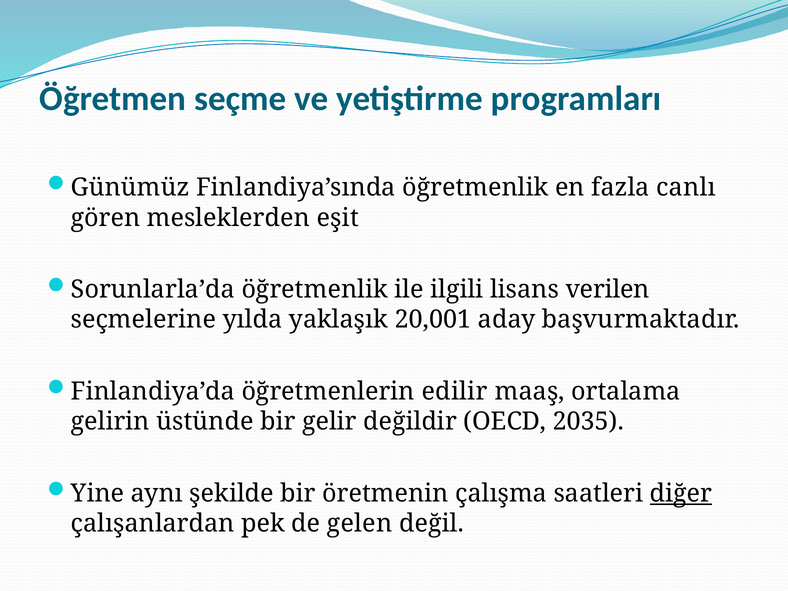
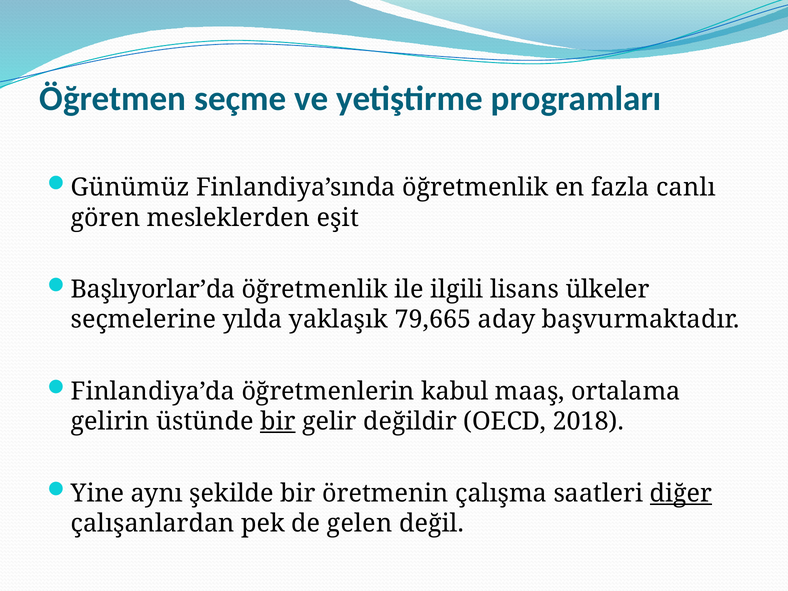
Sorunlarla’da: Sorunlarla’da -> Başlıyorlar’da (153, 289)
verilen: verilen -> ülkeler (608, 289)
20,001: 20,001 -> 79,665 (433, 320)
edilir: edilir -> kabul (455, 391)
bir underline: none -> present (278, 422)
2035: 2035 -> 2018 (588, 422)
